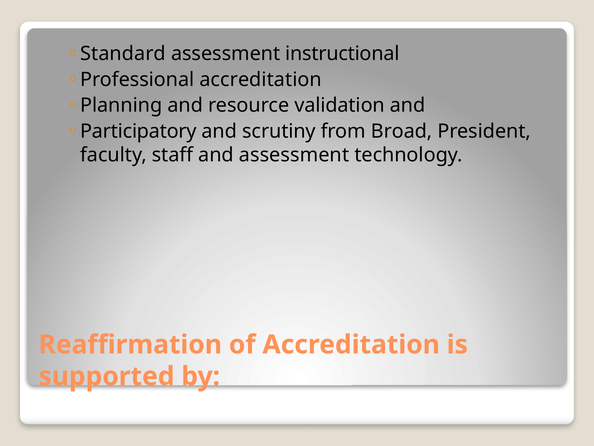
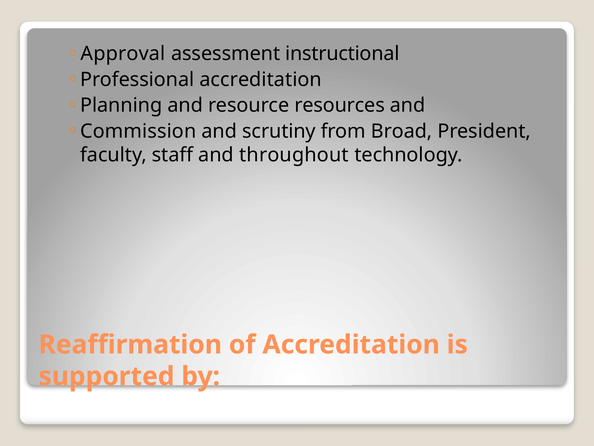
Standard: Standard -> Approval (123, 54)
validation: validation -> resources (340, 105)
Participatory: Participatory -> Commission (138, 131)
and assessment: assessment -> throughout (294, 155)
